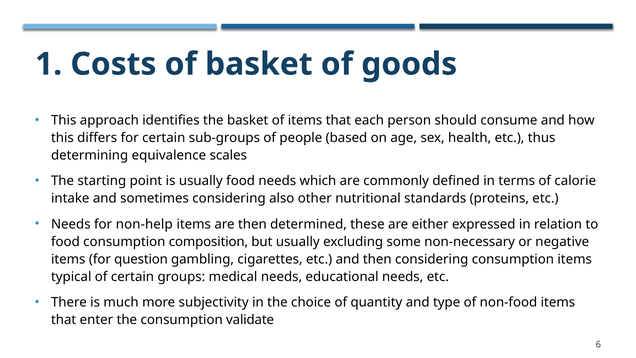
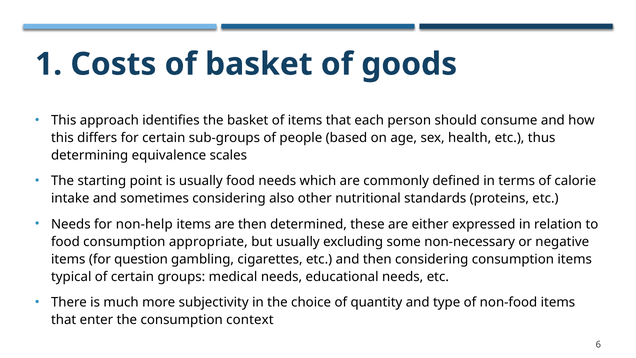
composition: composition -> appropriate (208, 242)
validate: validate -> context (250, 320)
